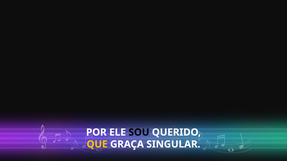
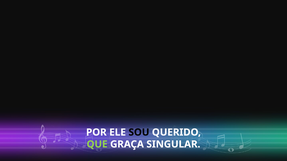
QUE colour: yellow -> light green (97, 145)
